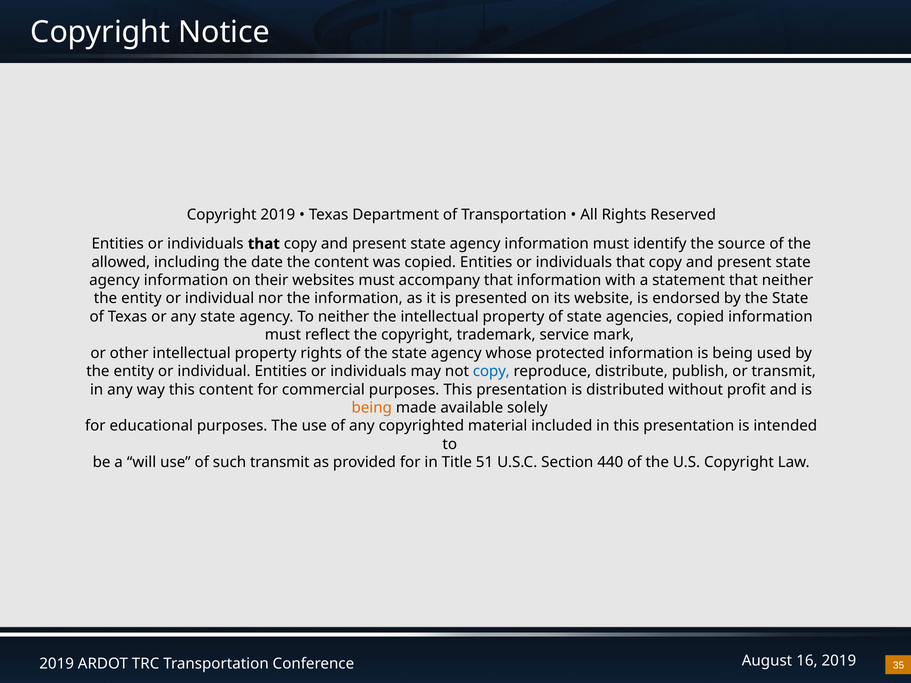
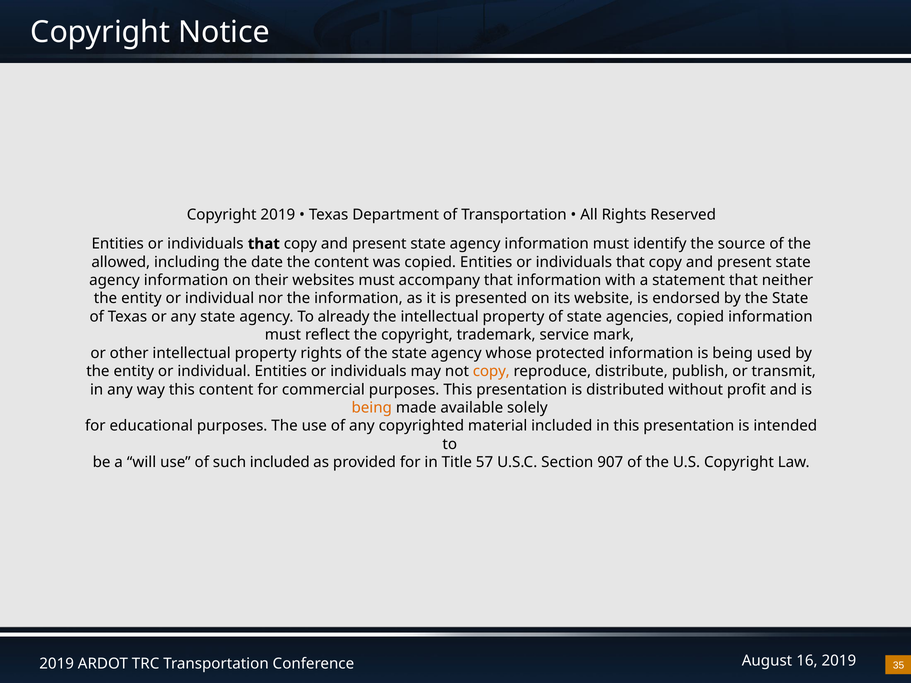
To neither: neither -> already (344, 317)
copy colour: blue -> orange (491, 371)
such transmit: transmit -> included (280, 463)
51: 51 -> 57 (485, 463)
440: 440 -> 907 (610, 463)
